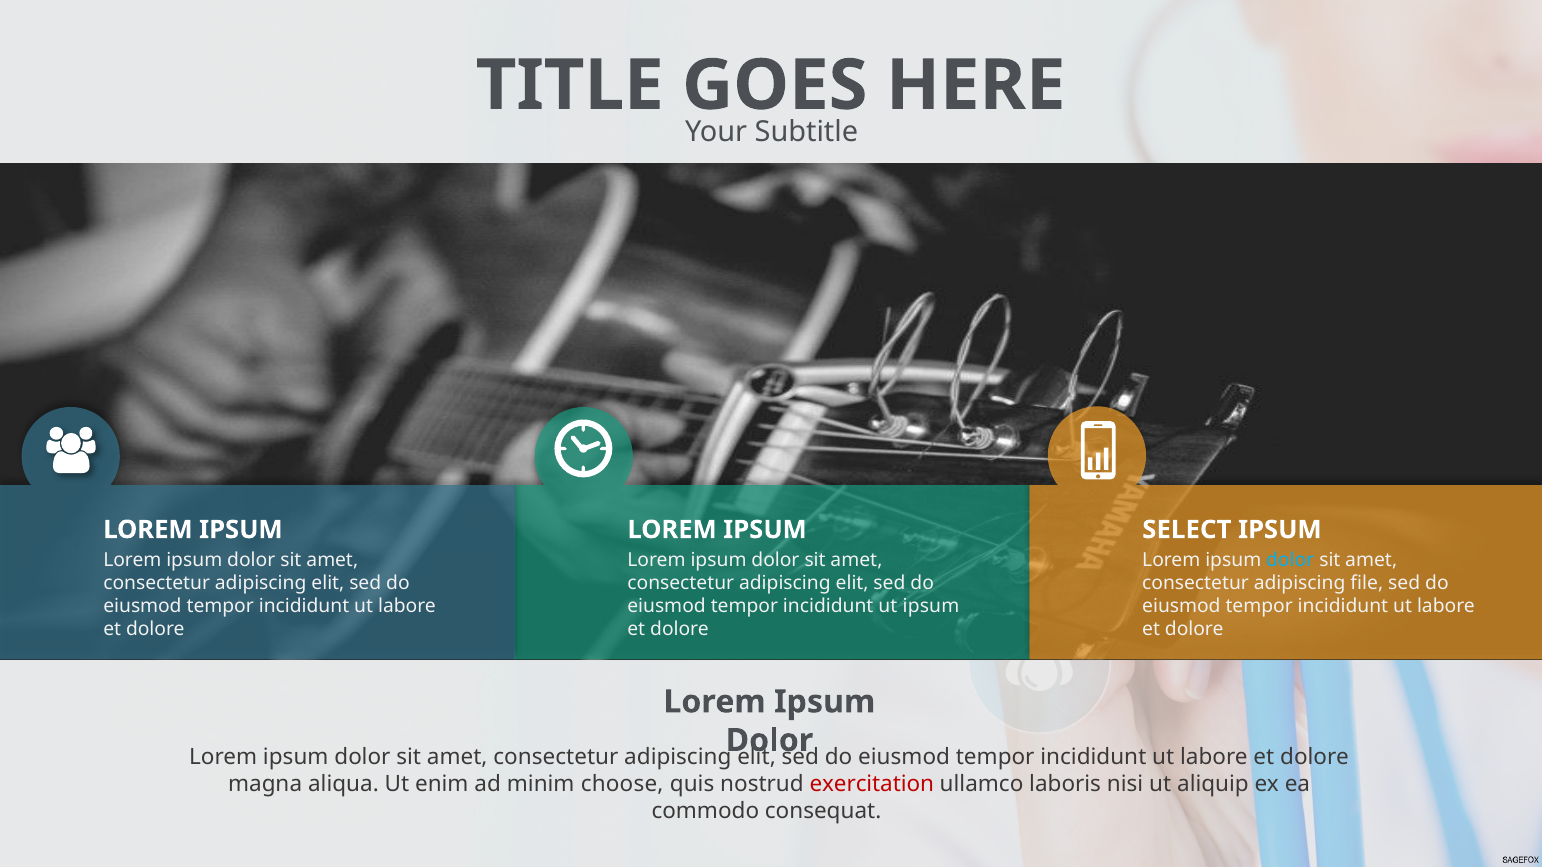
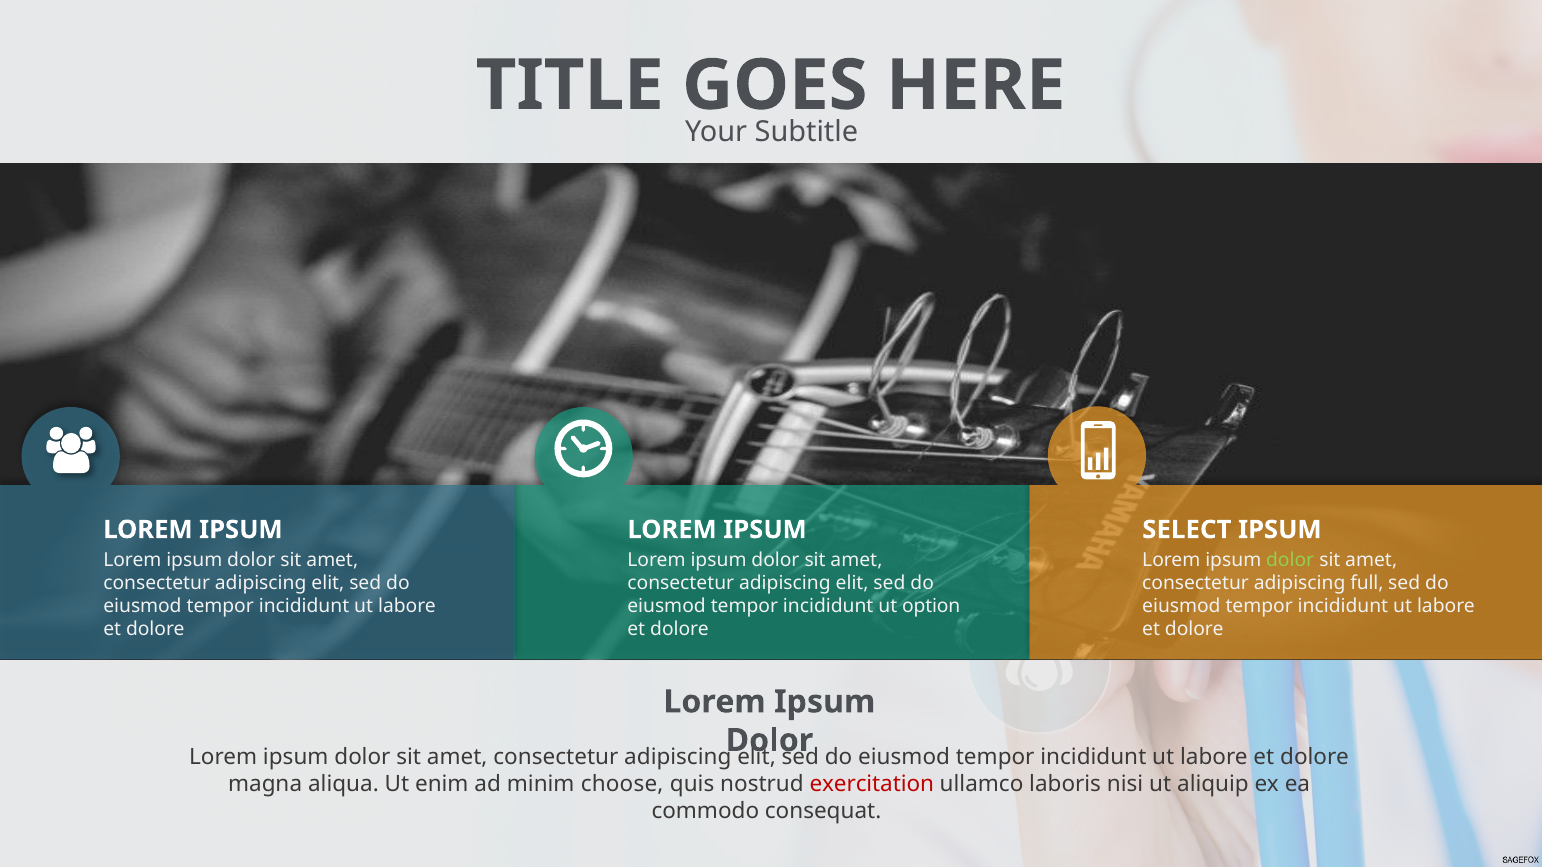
dolor colour: light blue -> light green (1290, 560)
file: file -> full (1367, 583)
ut ipsum: ipsum -> option (931, 607)
